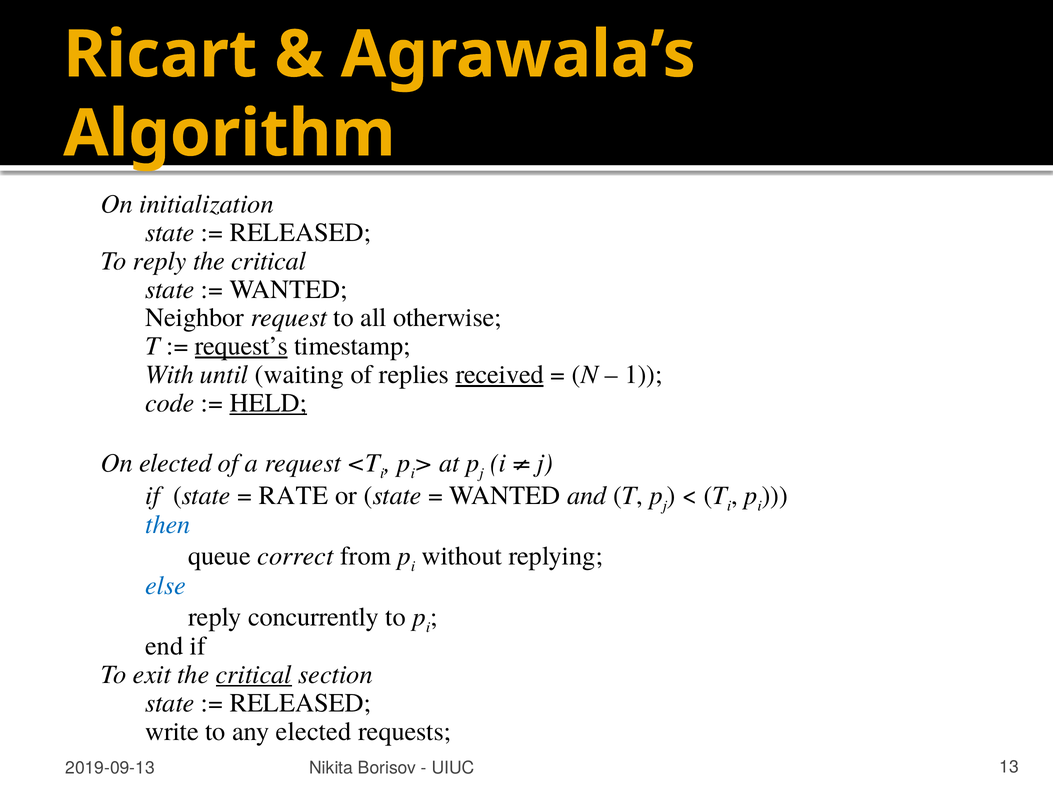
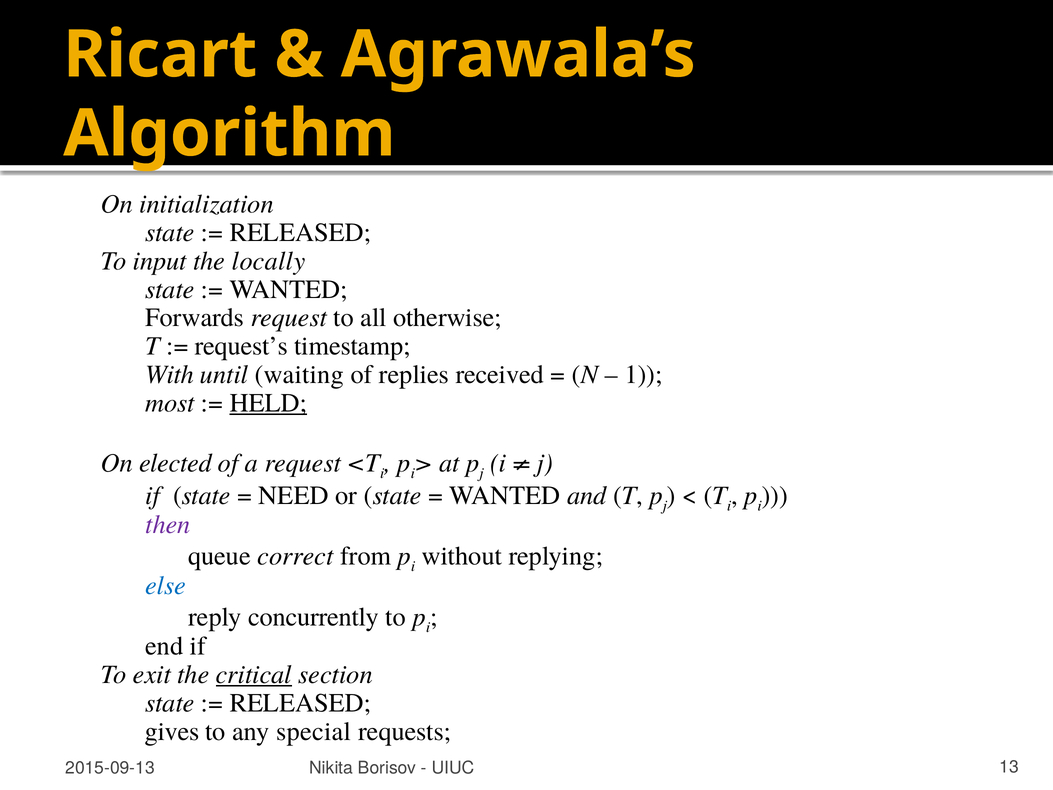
To reply: reply -> input (160, 261)
critical: critical -> locally (269, 261)
Neighbor: Neighbor -> Forwards (195, 318)
request’s underline: present -> none (241, 346)
received underline: present -> none (500, 375)
code: code -> most (170, 403)
RATE: RATE -> NEED (294, 495)
then colour: blue -> purple (168, 524)
write: write -> gives (172, 731)
any elected: elected -> special (314, 731)
2019-09-13: 2019-09-13 -> 2015-09-13 (110, 768)
